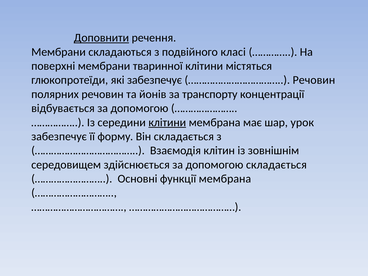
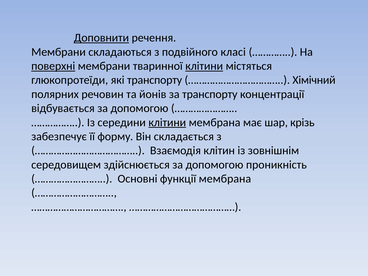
поверхні underline: none -> present (53, 66)
клітини underline: none -> present (204, 66)
які забезпечує: забезпечує -> транспорту (155, 80)
Речовин: Речовин -> Хімічний (314, 80)
урок: урок -> крізь (302, 122)
допомогою складається: складається -> проникність (276, 165)
